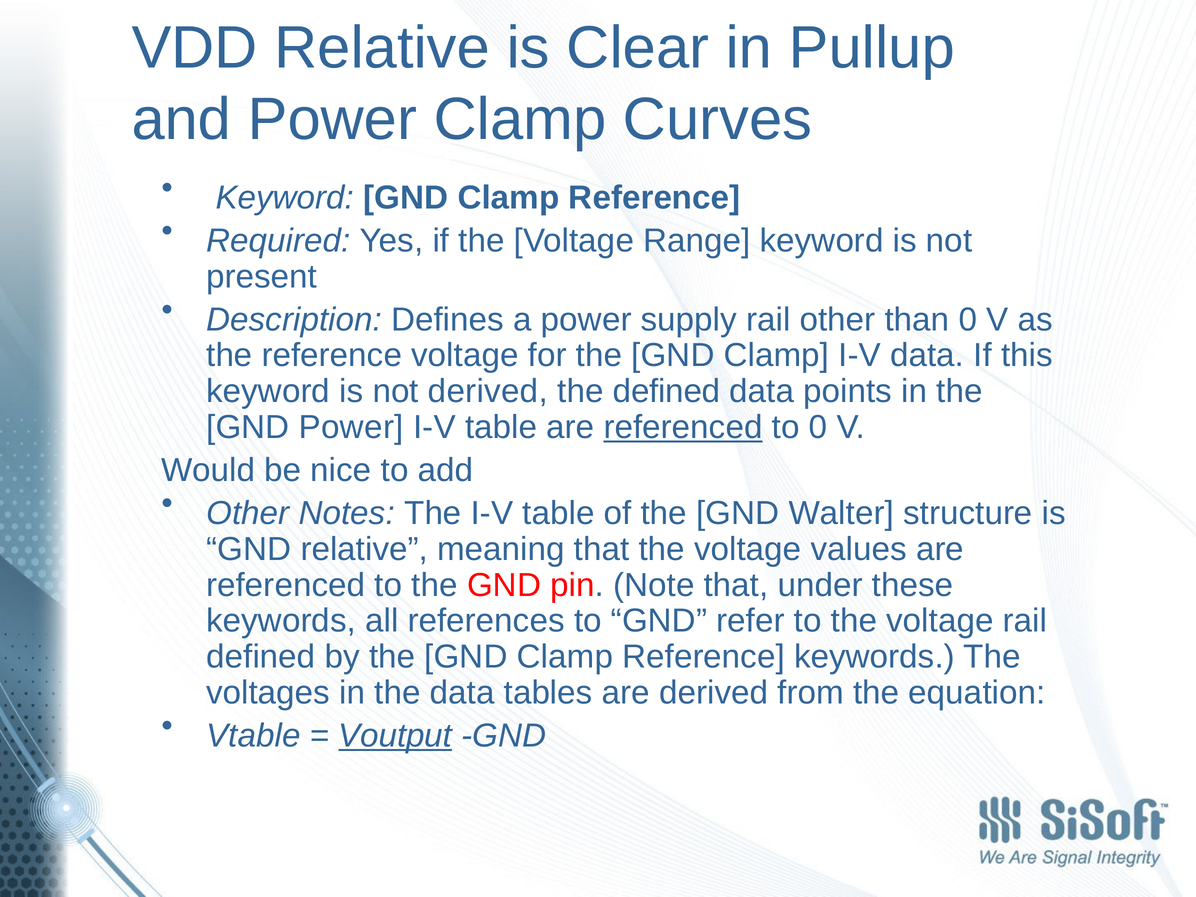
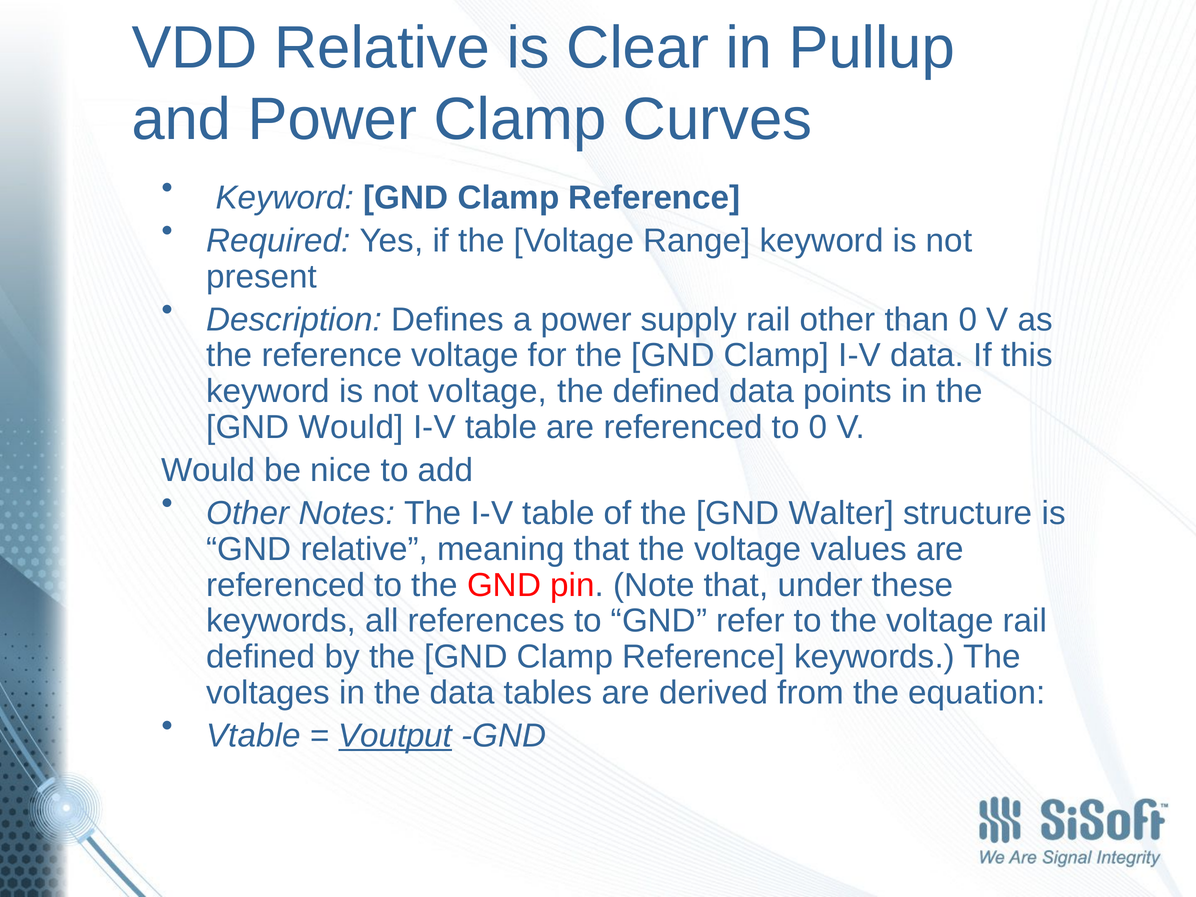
not derived: derived -> voltage (488, 391)
GND Power: Power -> Would (351, 427)
referenced underline: present -> none (683, 427)
